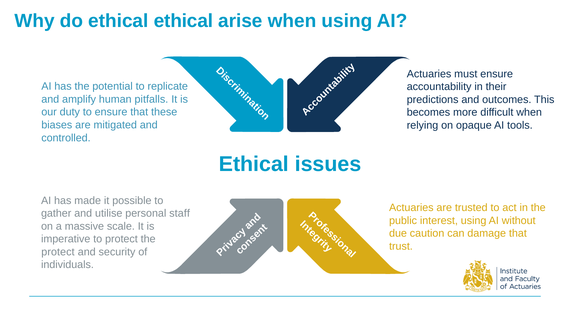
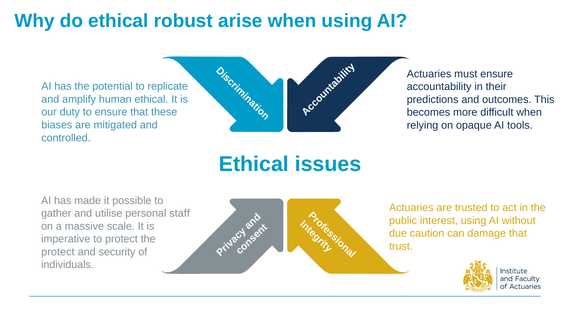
ethical ethical: ethical -> robust (183, 21)
human pitfalls: pitfalls -> ethical (151, 99)
